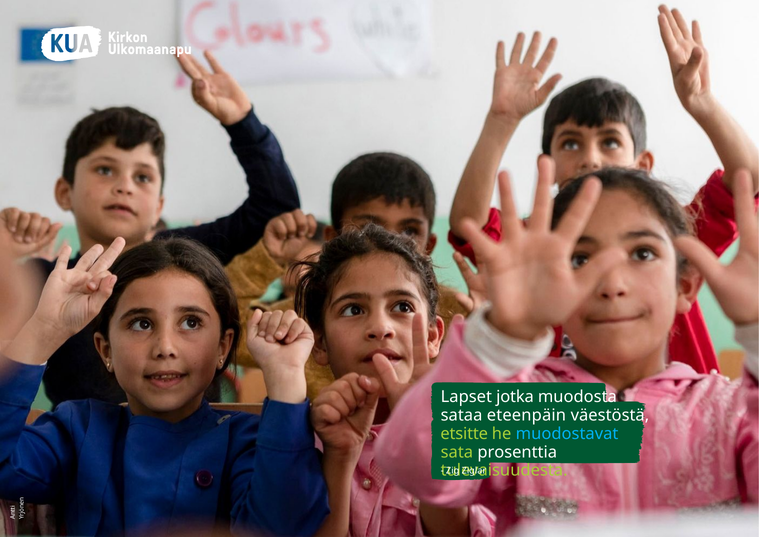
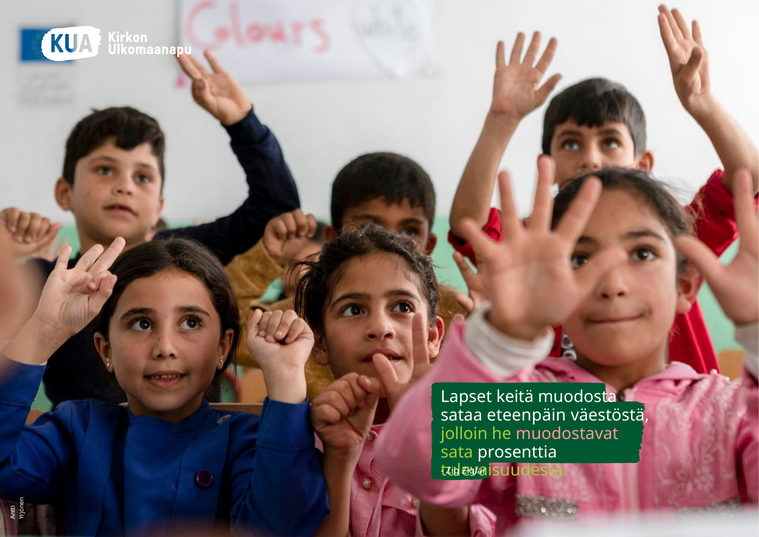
jotka: jotka -> keitä (515, 396)
etsitte: etsitte -> jolloin (464, 433)
muodostavat colour: light blue -> pink (567, 433)
